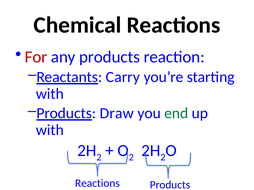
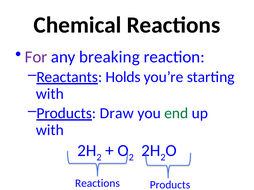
For colour: red -> purple (36, 57)
any products: products -> breaking (109, 57)
Carry: Carry -> Holds (123, 77)
